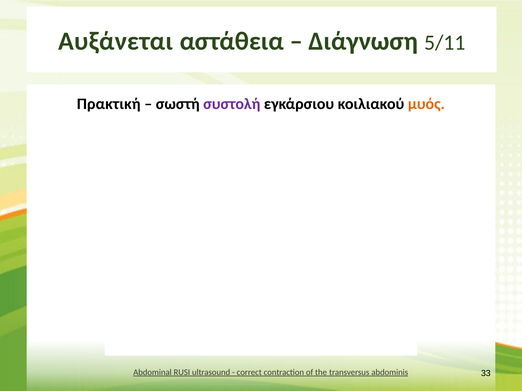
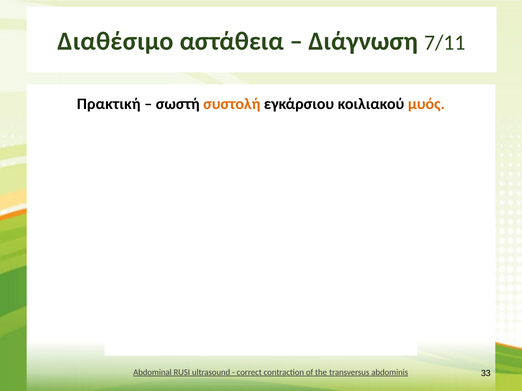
Αυξάνεται: Αυξάνεται -> Διαθέσιμο (116, 41)
5/11: 5/11 -> 7/11 (445, 43)
συστολή colour: purple -> orange (232, 104)
